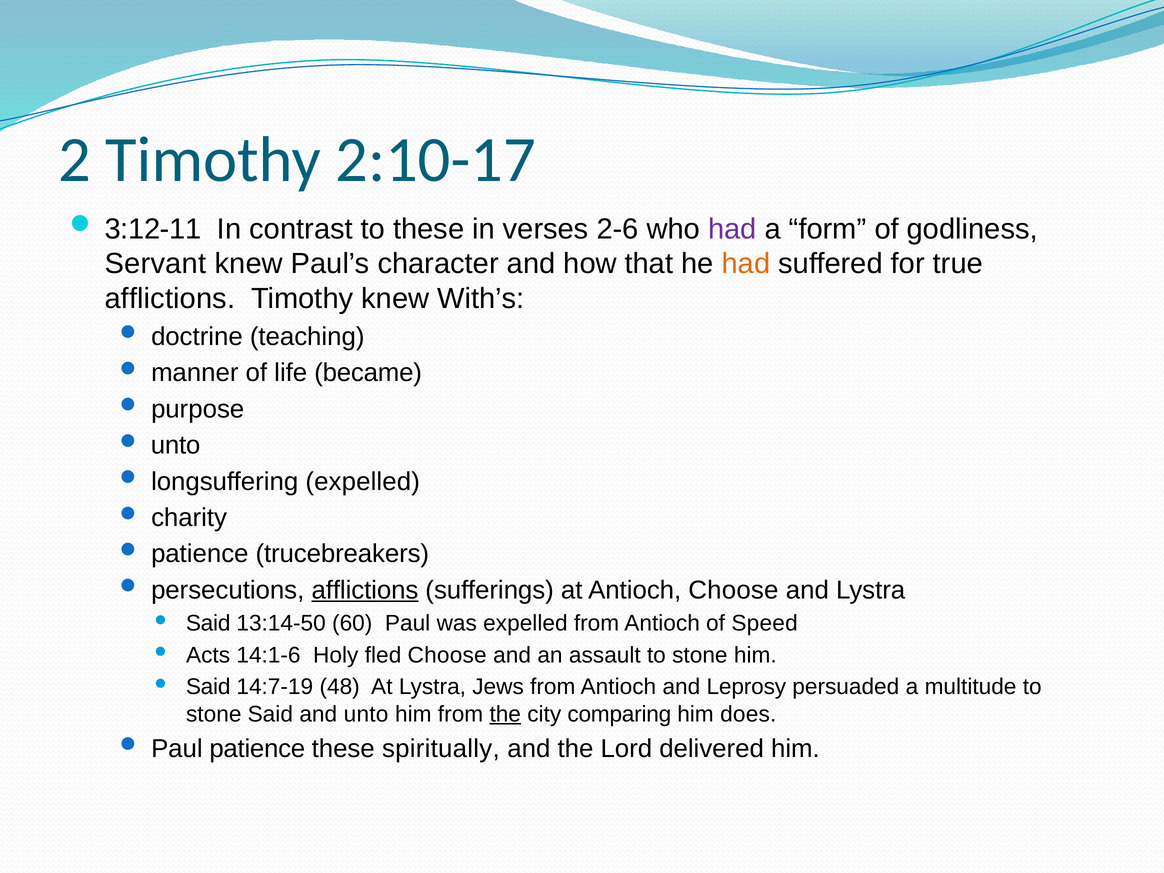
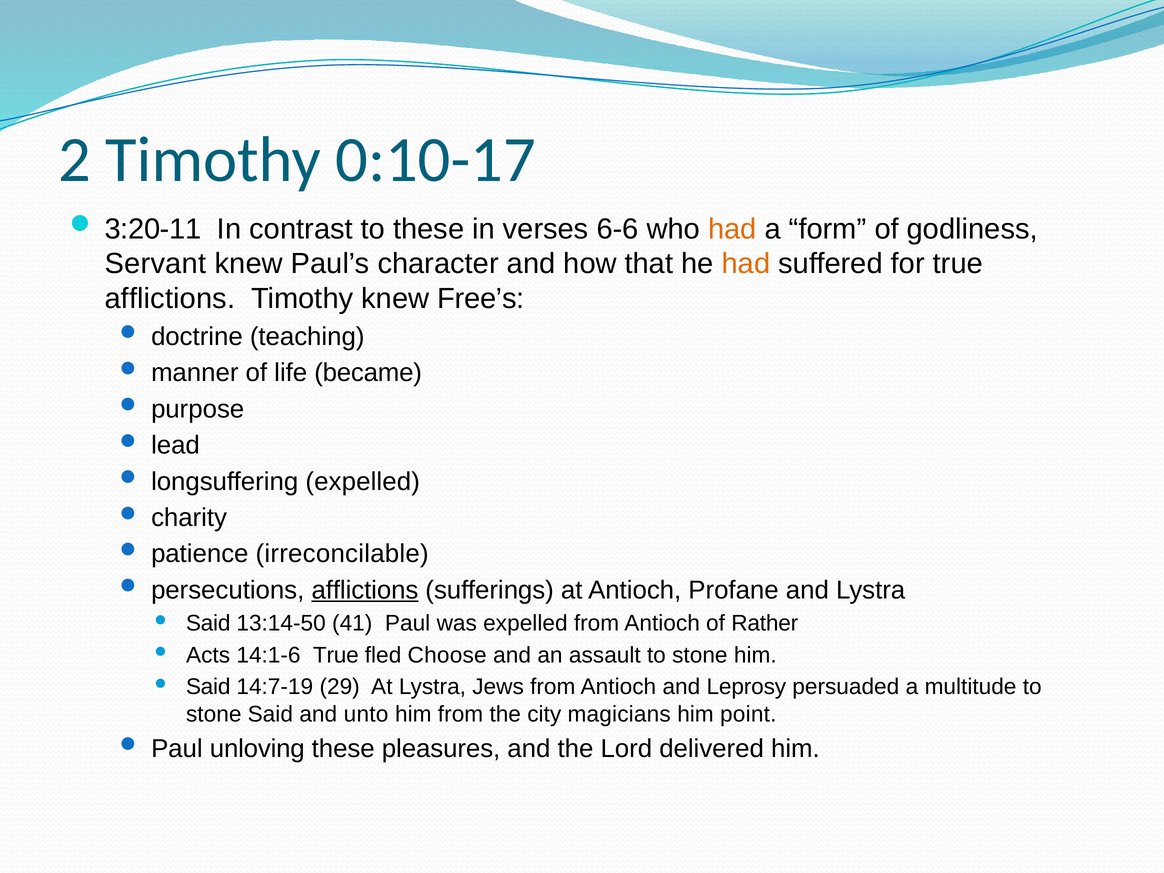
2:10-17: 2:10-17 -> 0:10-17 (436, 160)
3:12-11: 3:12-11 -> 3:20-11 (153, 229)
2-6: 2-6 -> 6-6 (618, 229)
had colour: purple -> orange (732, 229)
With’s: With’s -> Free’s (481, 299)
unto: unto -> lead (175, 445)
trucebreakers: trucebreakers -> irreconcilable (342, 554)
Antioch Choose: Choose -> Profane (734, 590)
60: 60 -> 41 (352, 624)
Speed: Speed -> Rather (765, 624)
14:1-6 Holy: Holy -> True (336, 655)
48: 48 -> 29 (340, 687)
the underline: present -> none (505, 714)
comparing: comparing -> magicians (619, 714)
does: does -> point (748, 714)
Paul patience: patience -> unloving (257, 749)
spiritually: spiritually -> pleasures (441, 749)
